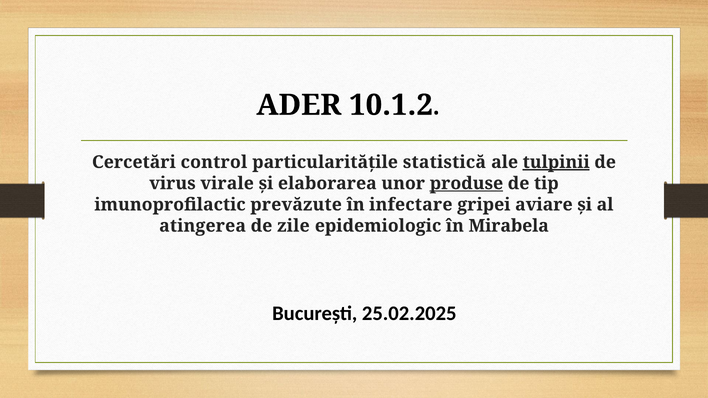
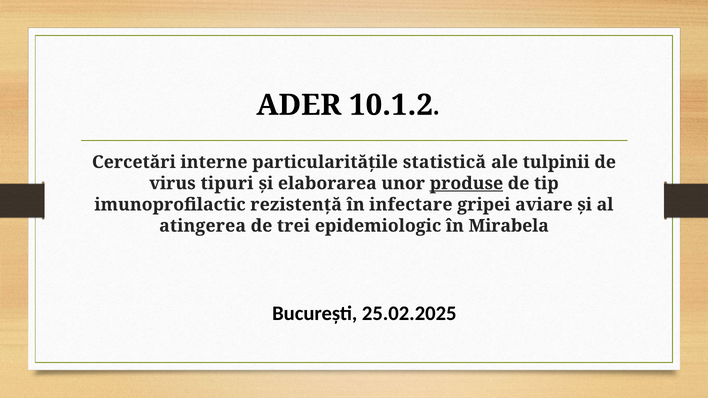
control: control -> interne (214, 162)
tulpinii underline: present -> none (556, 162)
virale: virale -> tipuri (227, 183)
prevăzute: prevăzute -> rezistenţă (296, 205)
zile: zile -> trei (293, 226)
